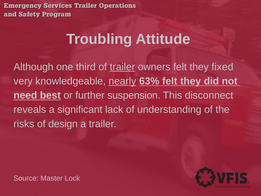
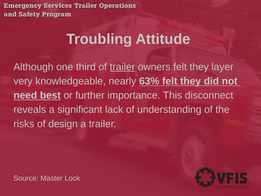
fixed: fixed -> layer (222, 67)
nearly underline: present -> none (122, 81)
suspension: suspension -> importance (134, 95)
